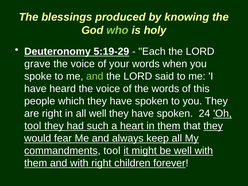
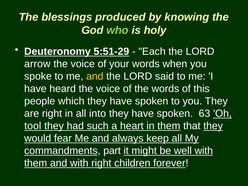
5:19-29: 5:19-29 -> 5:51-29 (111, 52)
grave: grave -> arrow (37, 64)
and colour: light green -> yellow (95, 76)
all well: well -> into (98, 114)
24: 24 -> 63 (204, 114)
commandments tool: tool -> part (112, 151)
